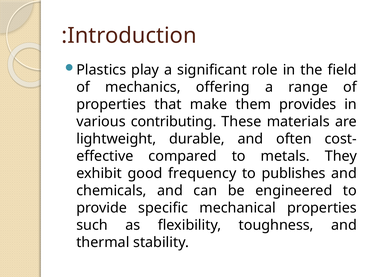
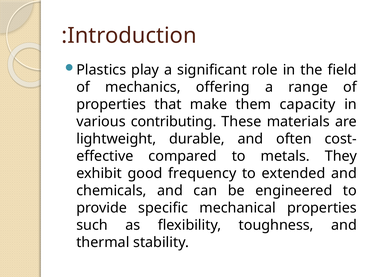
provides: provides -> capacity (308, 104)
publishes: publishes -> extended (293, 173)
